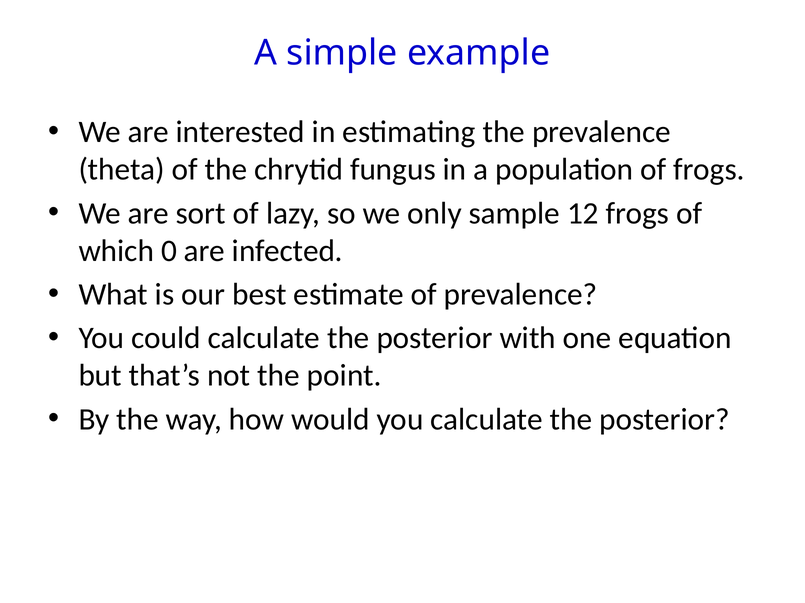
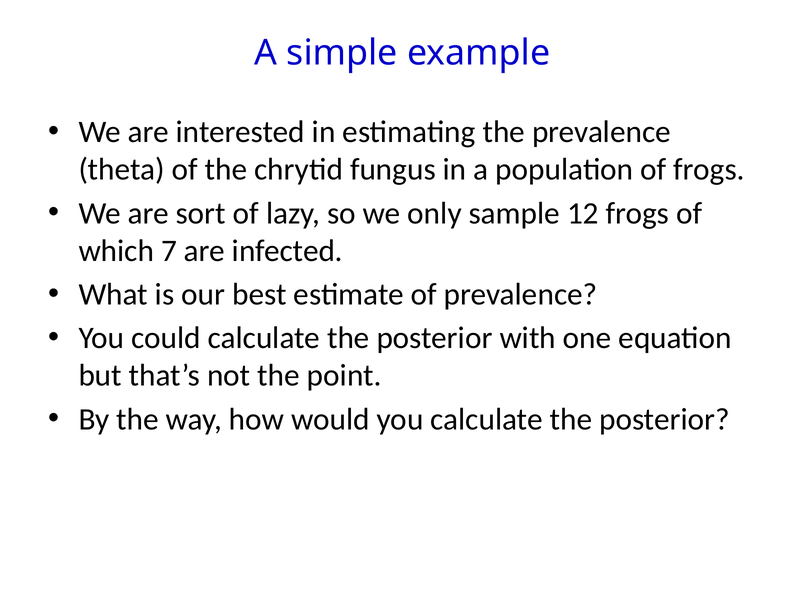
0: 0 -> 7 (169, 251)
